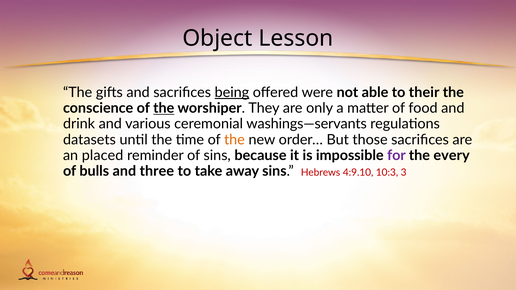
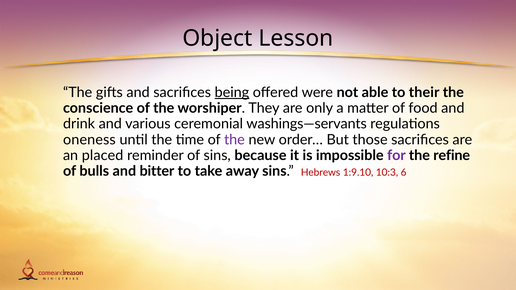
the underline: present -> none (164, 108)
datasets: datasets -> oneness (89, 140)
the colour: orange -> purple (234, 140)
every: every -> refine (452, 156)
three: three -> bitter (157, 171)
4:9.10: 4:9.10 -> 1:9.10 (358, 173)
3: 3 -> 6 (404, 173)
